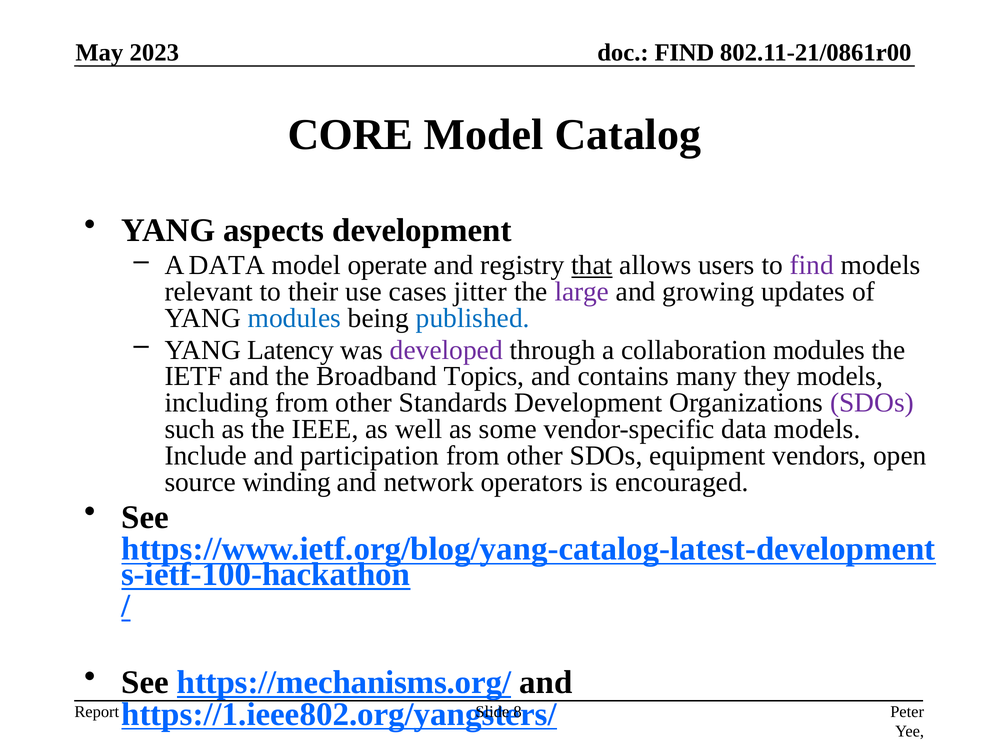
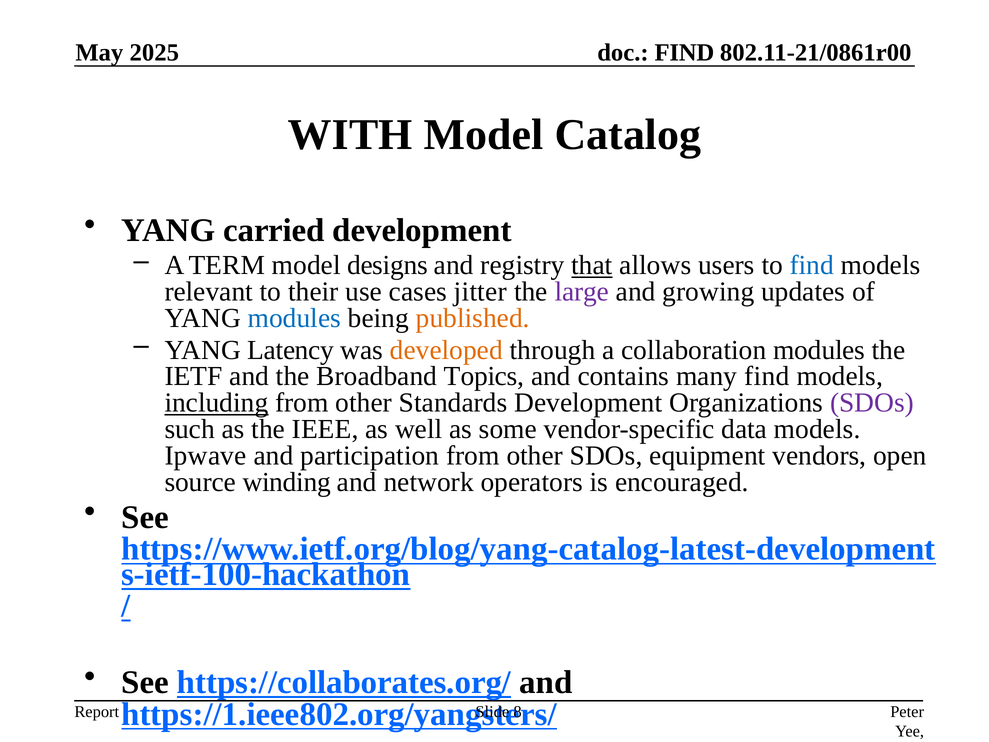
2023: 2023 -> 2025 (154, 53)
CORE: CORE -> WITH (350, 135)
aspects: aspects -> carried (274, 230)
A DATA: DATA -> TERM (227, 265)
operate: operate -> designs (387, 265)
find colour: purple -> blue (812, 265)
published colour: blue -> orange (473, 318)
developed colour: purple -> orange (446, 350)
many they: they -> find (767, 376)
including underline: none -> present (216, 403)
Include: Include -> Ipwave (206, 455)
https://mechanisms.org/: https://mechanisms.org/ -> https://collaborates.org/ (344, 682)
